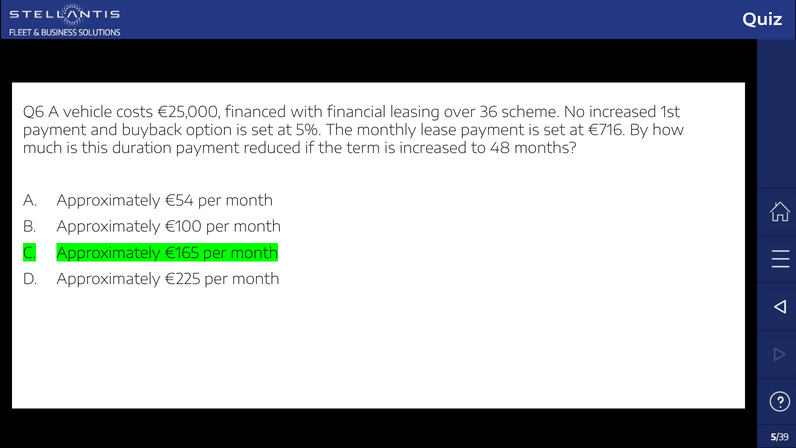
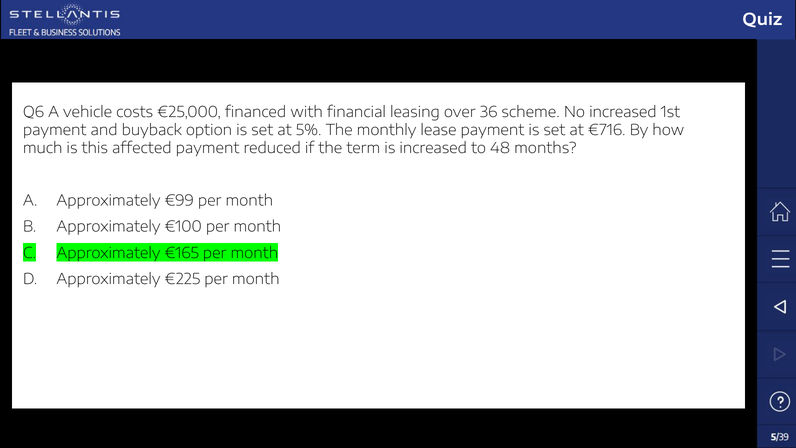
duration: duration -> affected (142, 148)
€54: €54 -> €99 (179, 201)
